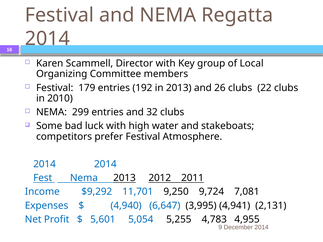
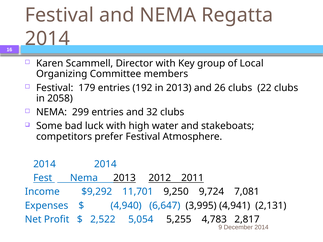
2010: 2010 -> 2058 (60, 99)
5,601: 5,601 -> 2,522 (103, 220)
4,955: 4,955 -> 2,817 (247, 220)
